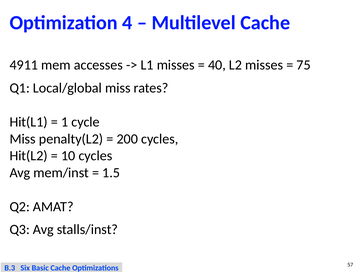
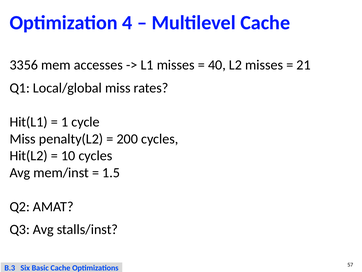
4911: 4911 -> 3356 (24, 65)
75: 75 -> 21 (304, 65)
